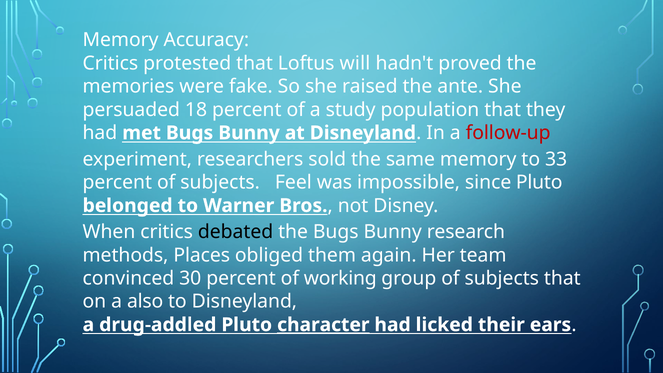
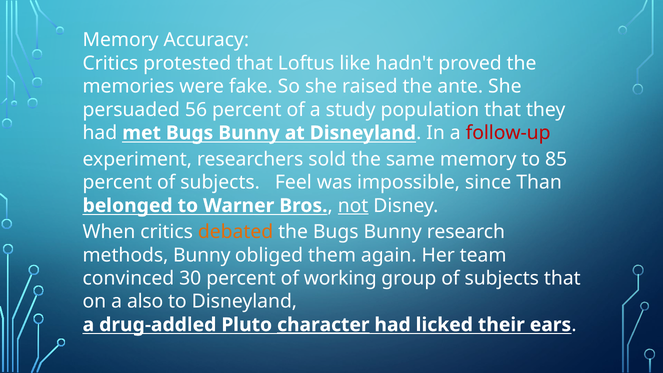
will: will -> like (355, 63)
18: 18 -> 56 (196, 110)
33: 33 -> 85 (556, 159)
since Pluto: Pluto -> Than (539, 182)
not underline: none -> present (353, 206)
debated colour: black -> orange (236, 232)
methods Places: Places -> Bunny (202, 255)
